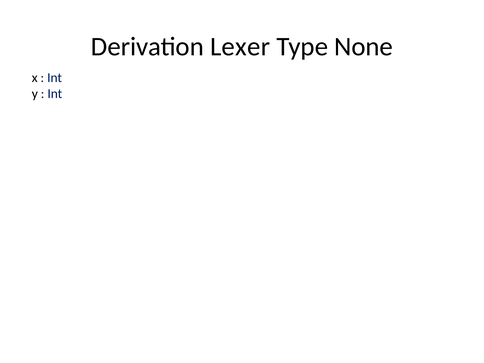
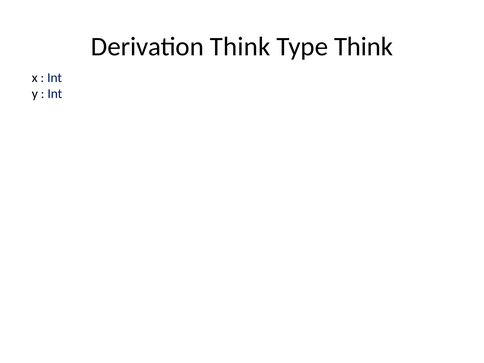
Derivation Lexer: Lexer -> Think (240, 47)
Type None: None -> Think (364, 47)
